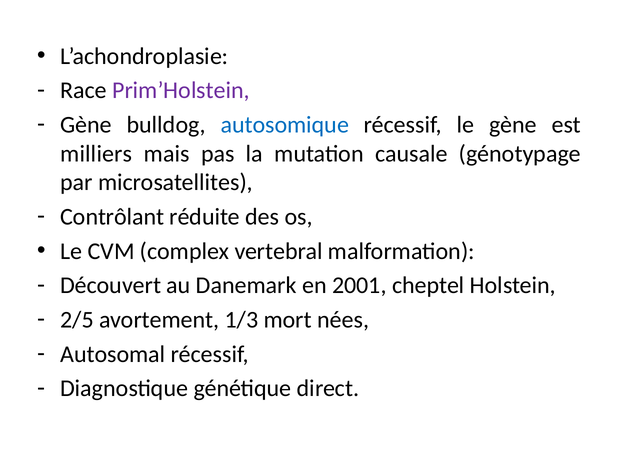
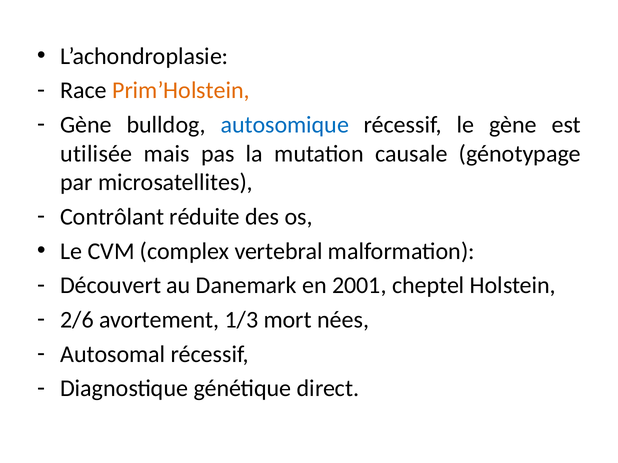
Prim’Holstein colour: purple -> orange (181, 91)
milliers: milliers -> utilisée (96, 154)
2/5: 2/5 -> 2/6 (77, 320)
